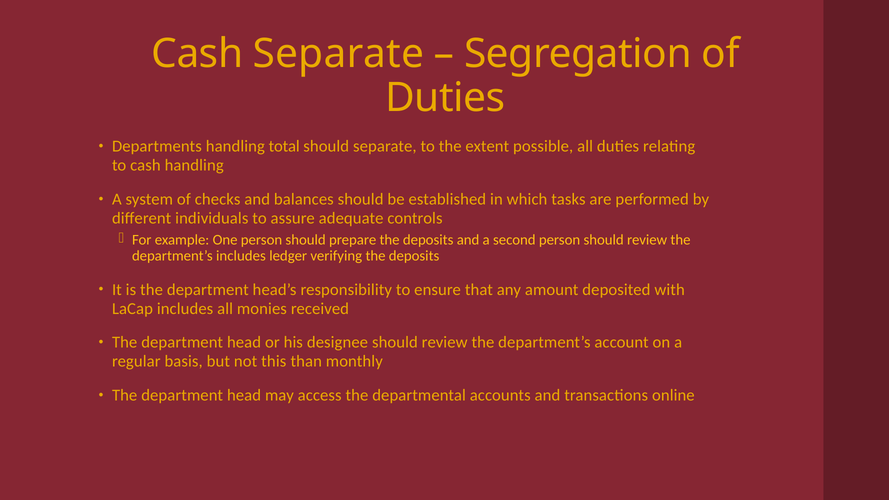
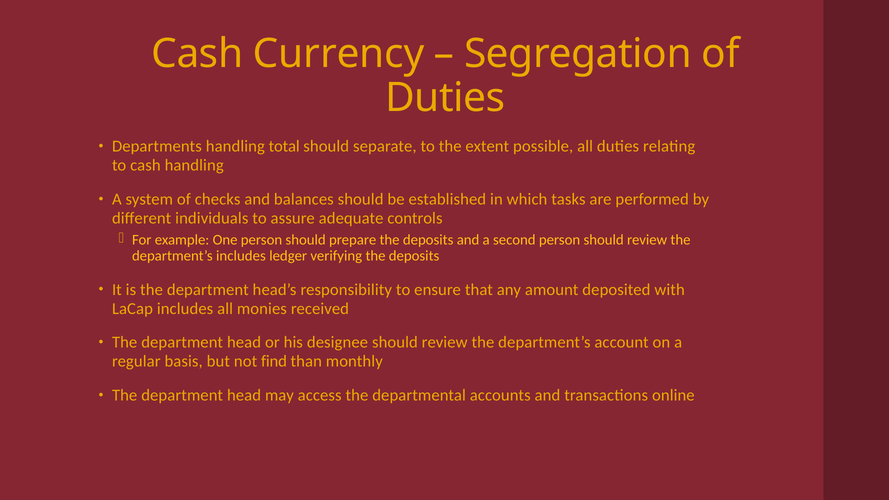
Cash Separate: Separate -> Currency (339, 54)
this: this -> find (274, 361)
